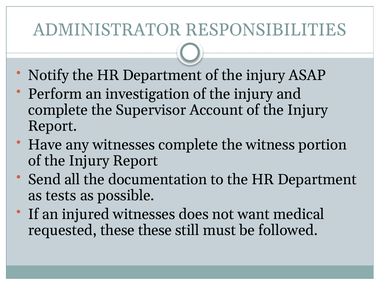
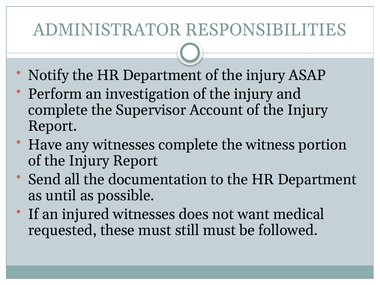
tests: tests -> until (61, 196)
these these: these -> must (155, 230)
